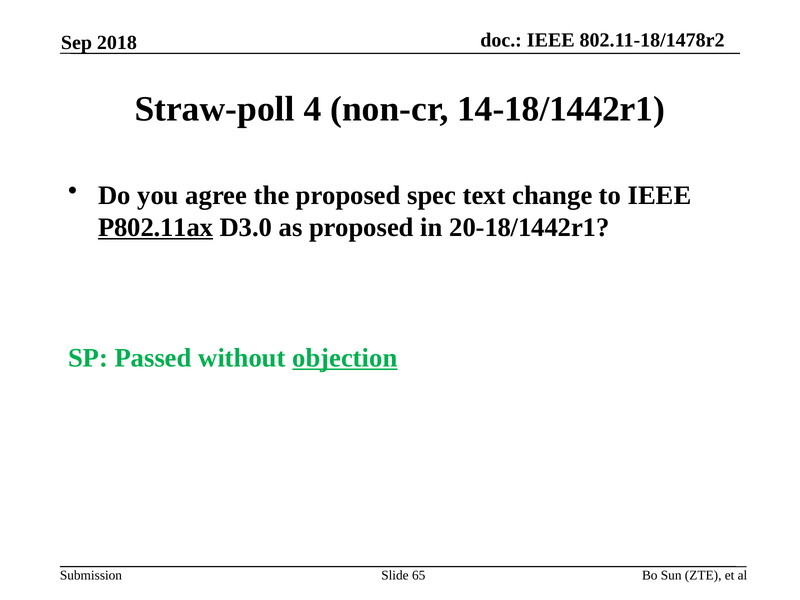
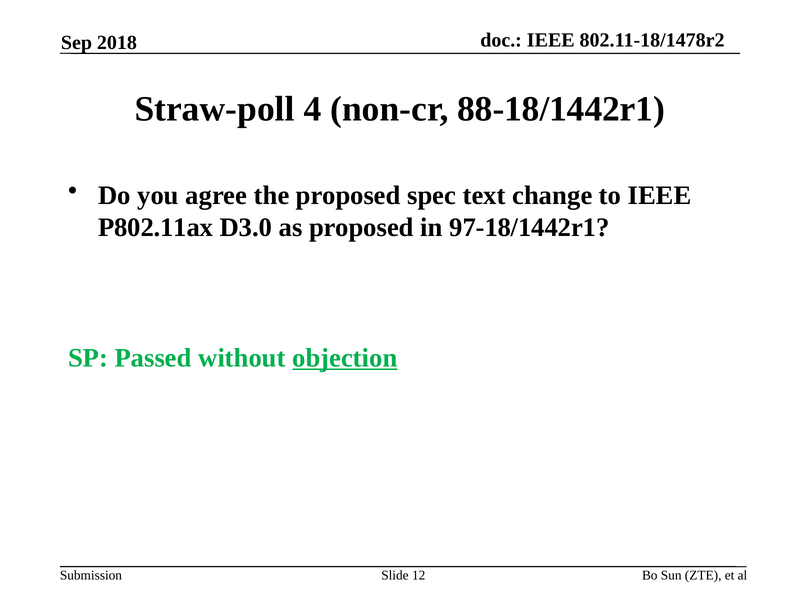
14-18/1442r1: 14-18/1442r1 -> 88-18/1442r1 (561, 109)
P802.11ax underline: present -> none (156, 227)
20-18/1442r1: 20-18/1442r1 -> 97-18/1442r1 (529, 227)
65: 65 -> 12 (419, 575)
